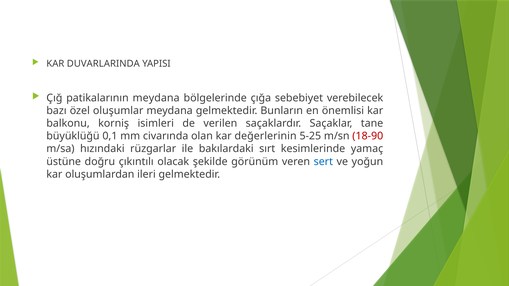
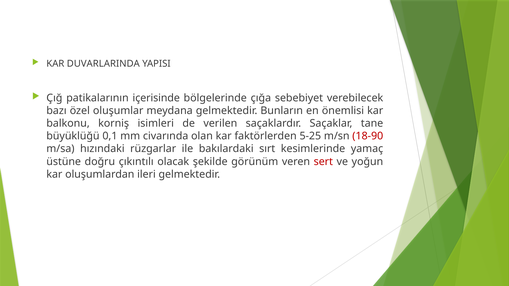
patikalarının meydana: meydana -> içerisinde (156, 98)
değerlerinin: değerlerinin -> faktörlerden (266, 136)
sert colour: blue -> red (323, 162)
